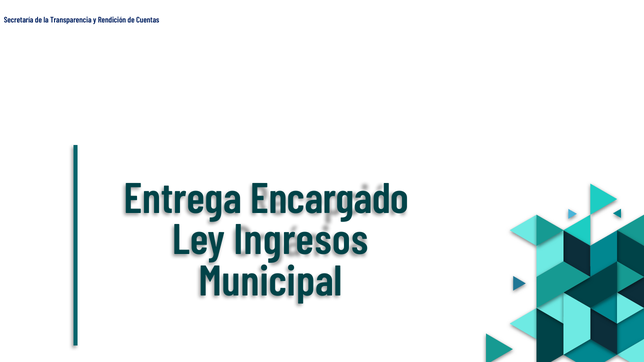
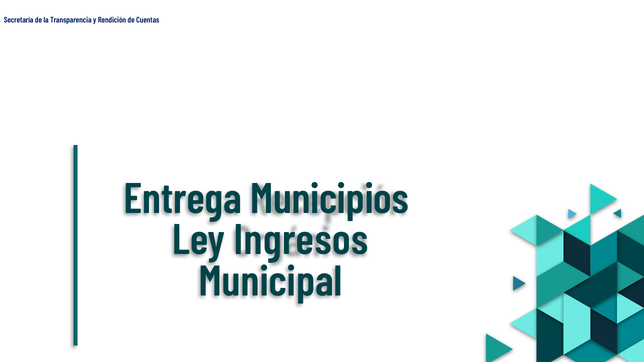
Encargado: Encargado -> Municipios (330, 199)
